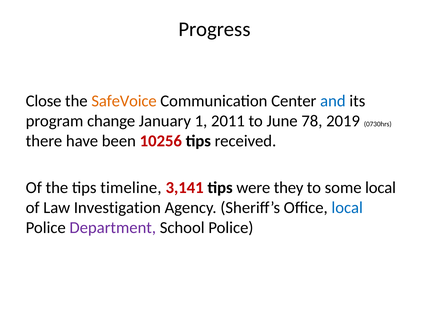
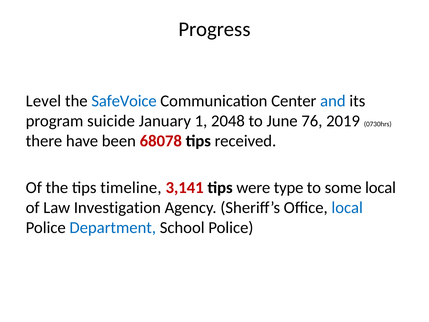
Close: Close -> Level (43, 101)
SafeVoice colour: orange -> blue (124, 101)
change: change -> suicide (111, 121)
2011: 2011 -> 2048 (228, 121)
78: 78 -> 76 (312, 121)
10256: 10256 -> 68078 (161, 141)
they: they -> type (289, 188)
Department colour: purple -> blue (113, 228)
